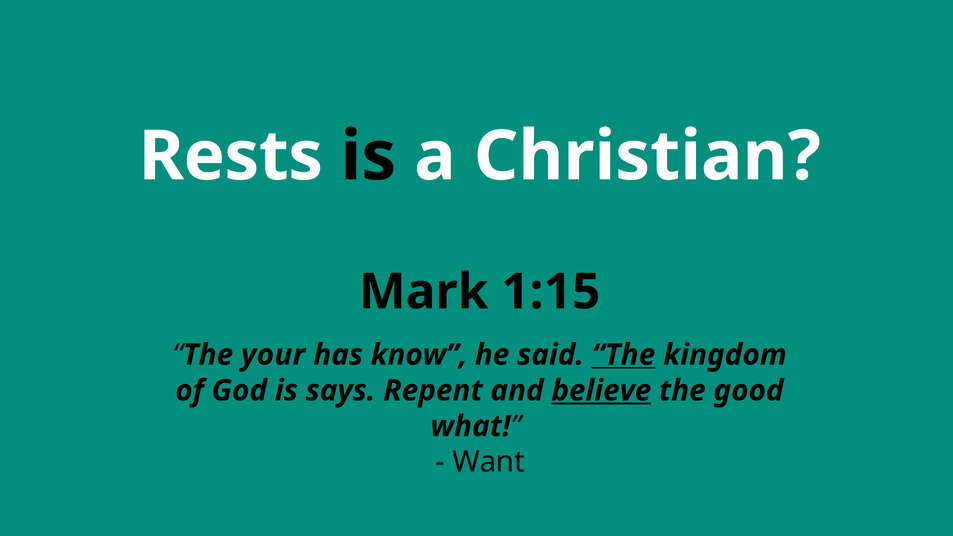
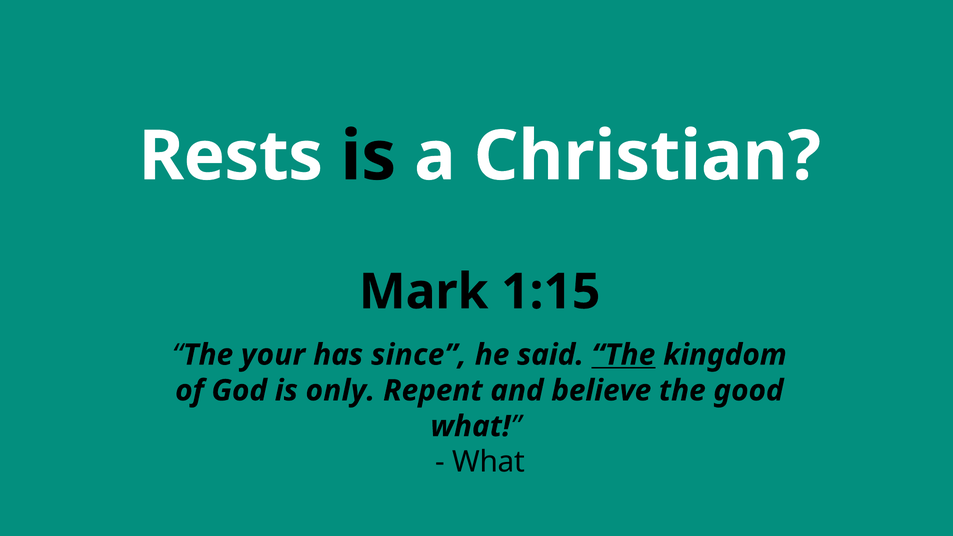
know: know -> since (419, 355)
says: says -> only (340, 391)
believe underline: present -> none (601, 391)
Want: Want -> What (488, 462)
